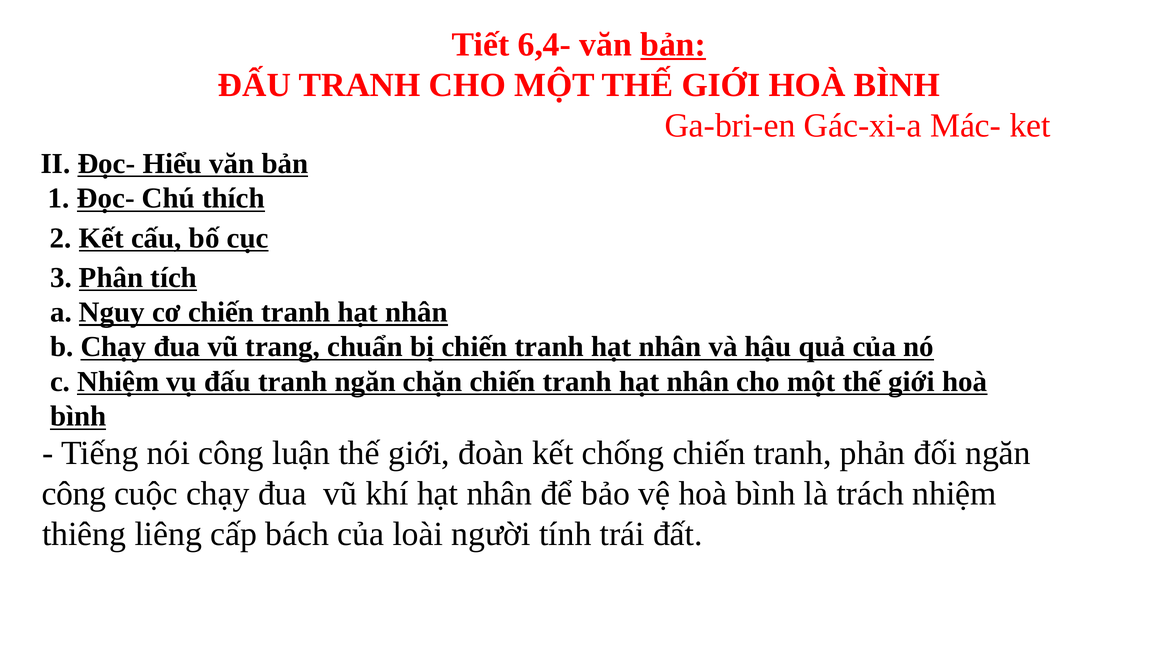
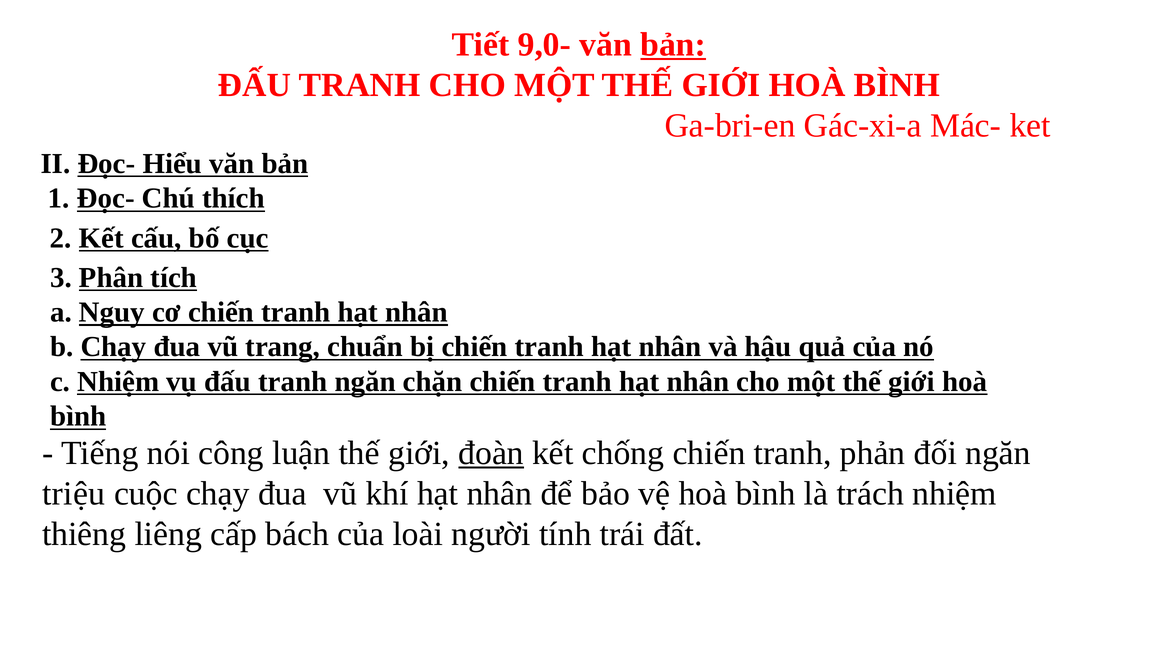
6,4-: 6,4- -> 9,0- (544, 44)
đoàn underline: none -> present (491, 453)
công: công -> triệu (74, 494)
